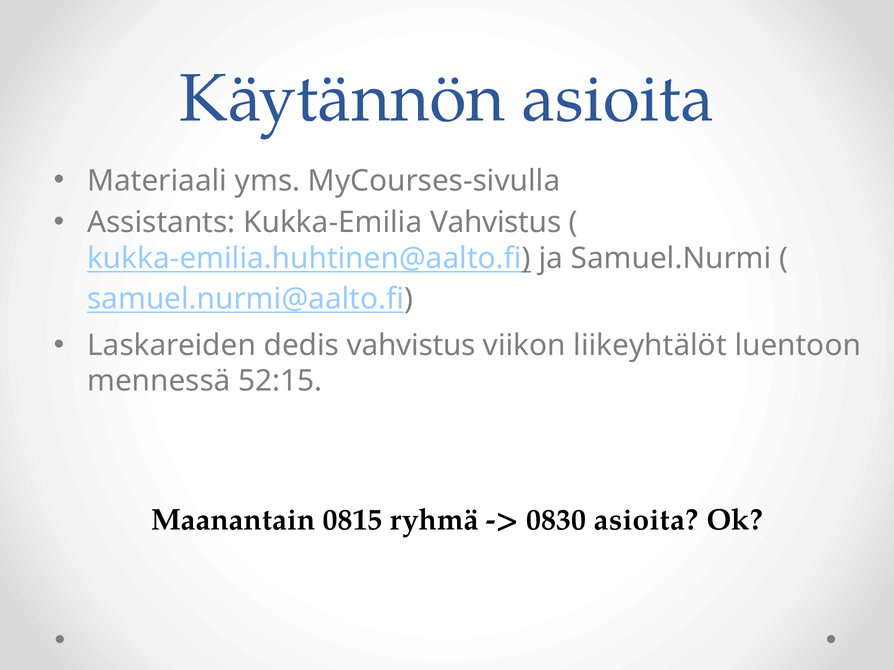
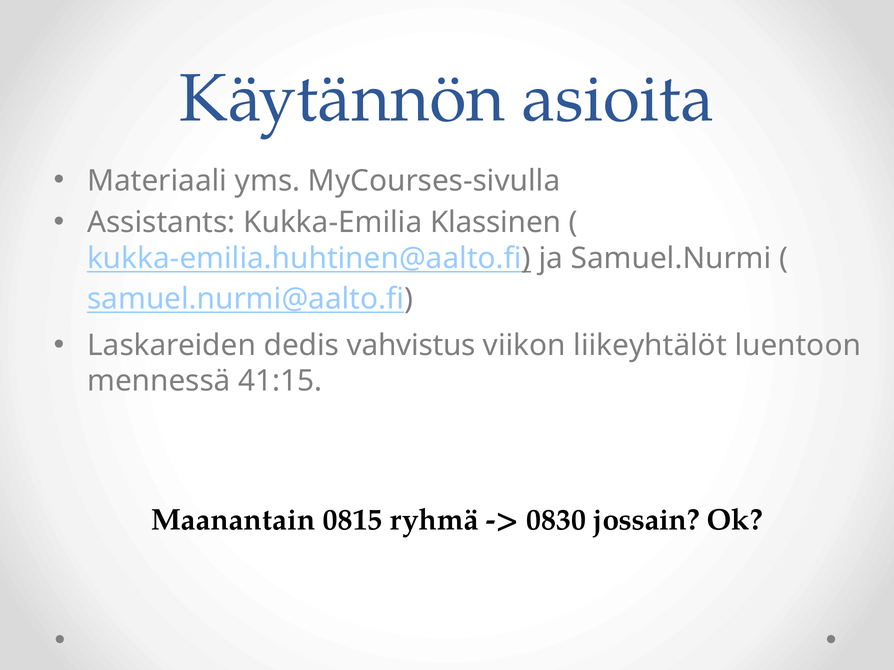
Kukka-Emilia Vahvistus: Vahvistus -> Klassinen (496, 223)
52:15: 52:15 -> 41:15 (280, 381)
0830 asioita: asioita -> jossain (646, 520)
